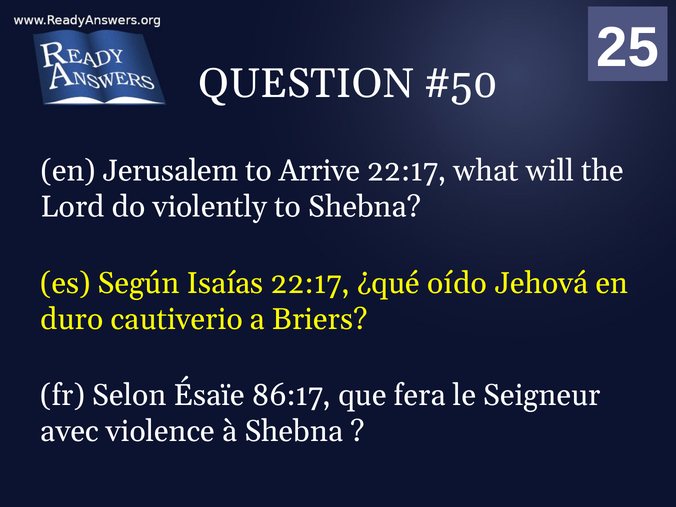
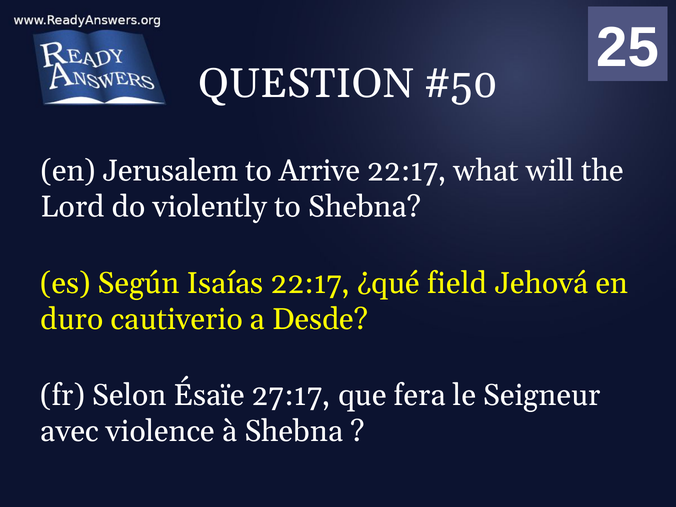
oído: oído -> field (457, 283)
Briers: Briers -> Desde (320, 319)
86:17: 86:17 -> 27:17 (291, 395)
